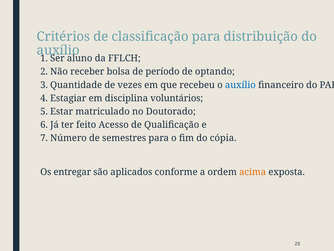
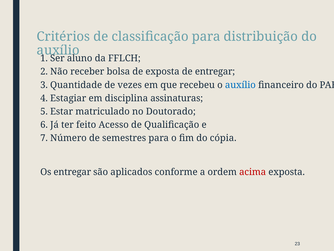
de período: período -> exposta (162, 71)
de optando: optando -> entregar (215, 71)
voluntários: voluntários -> assinaturas (177, 98)
acima colour: orange -> red (253, 172)
